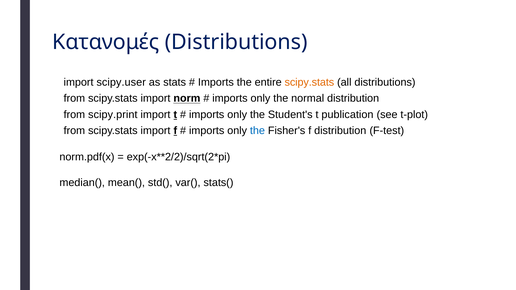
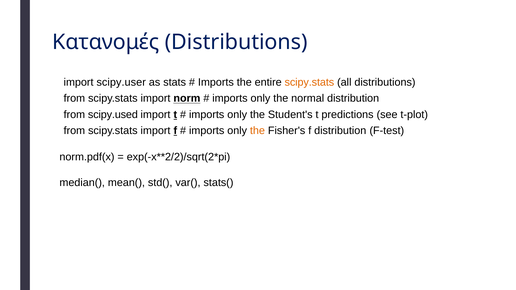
scipy.print: scipy.print -> scipy.used (113, 115)
publication: publication -> predictions (347, 115)
the colour: blue -> orange (257, 131)
